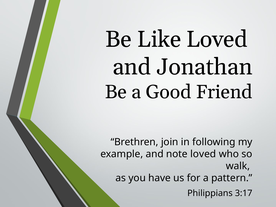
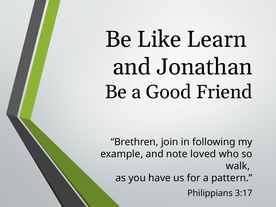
Like Loved: Loved -> Learn (217, 39)
